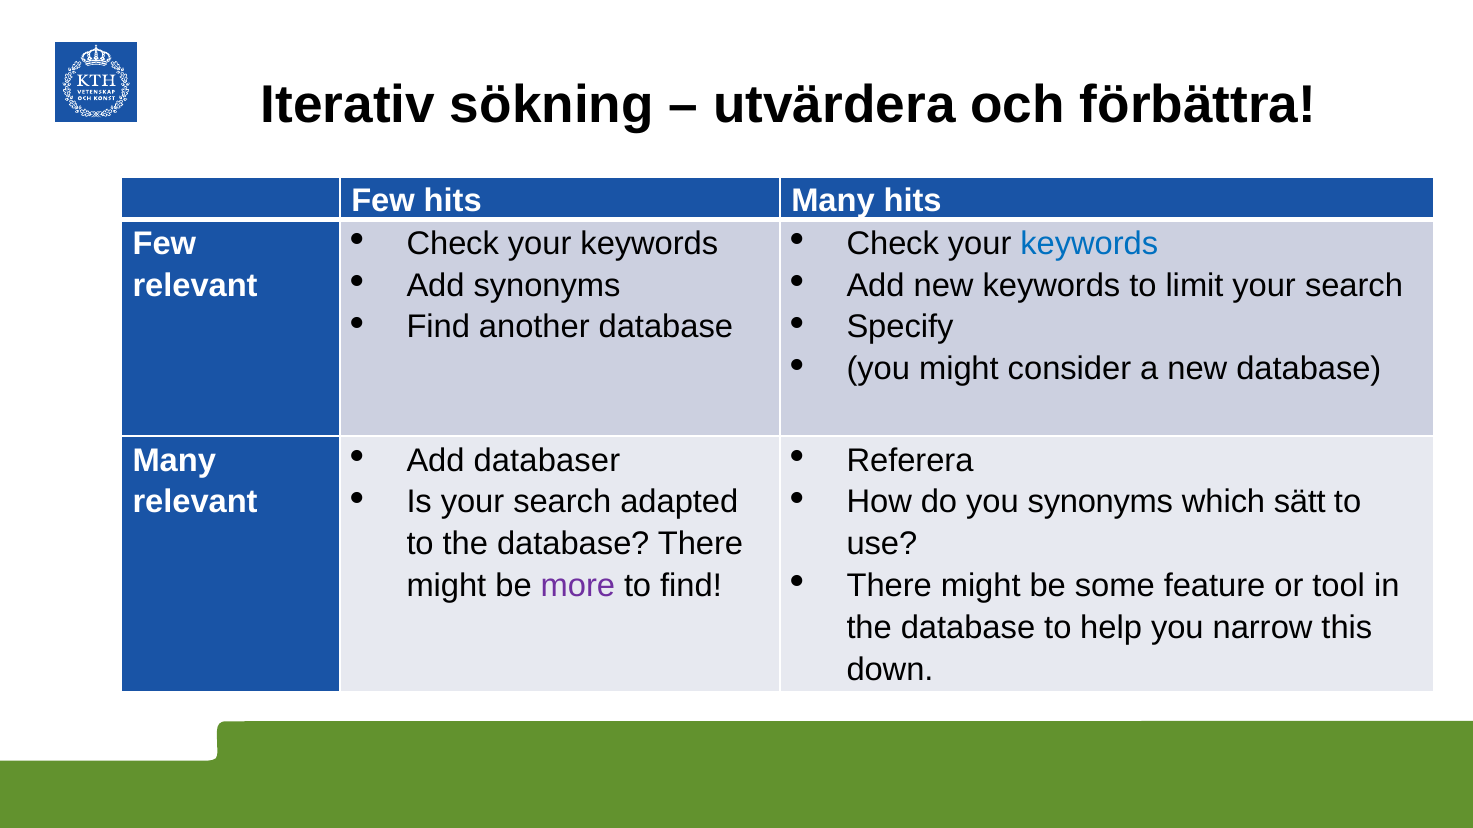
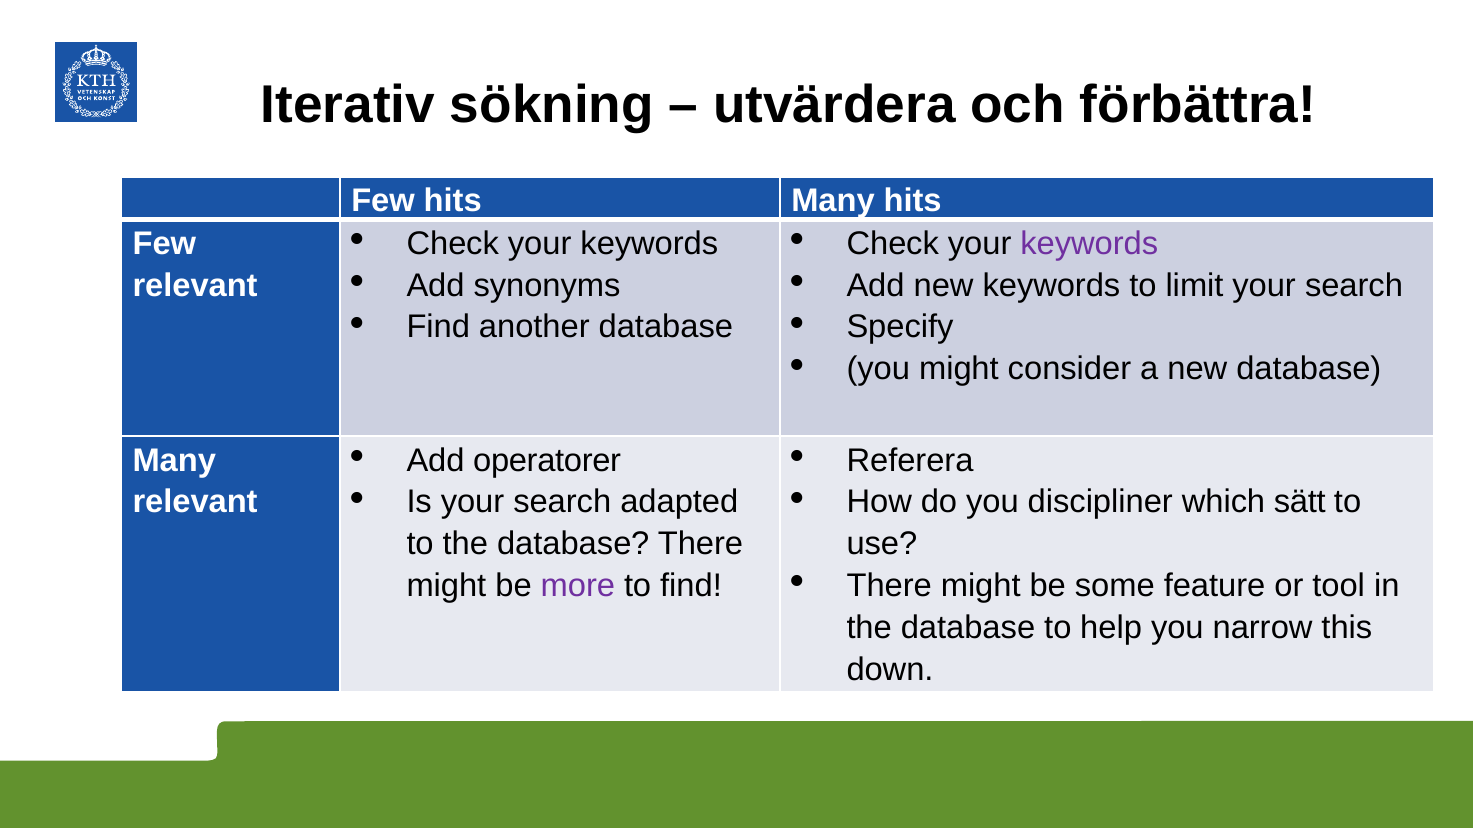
keywords colour: blue -> purple (1089, 244)
databaser: databaser -> operatorer (547, 461)
you synonyms: synonyms -> discipliner (1100, 503)
